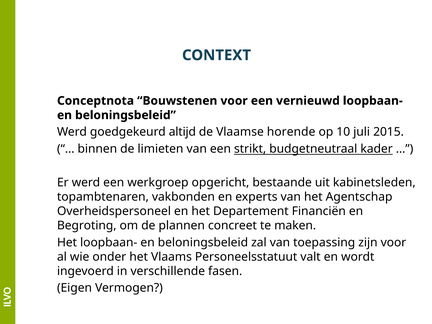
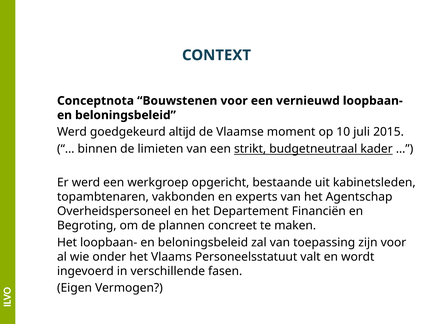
horende: horende -> moment (291, 132)
